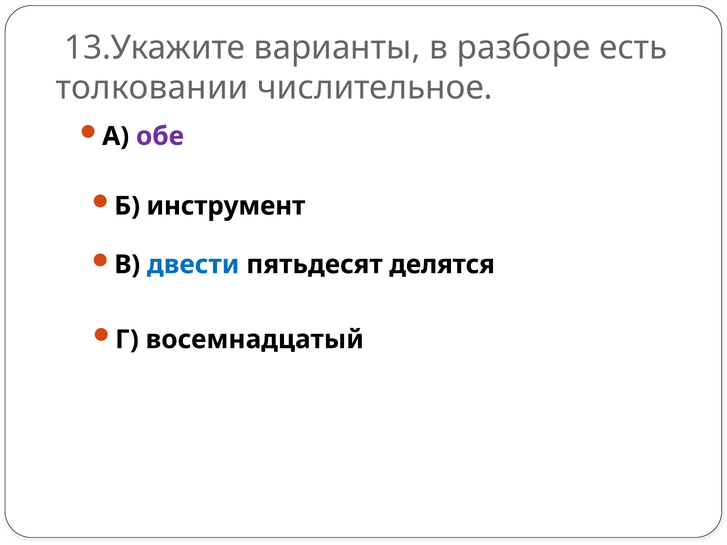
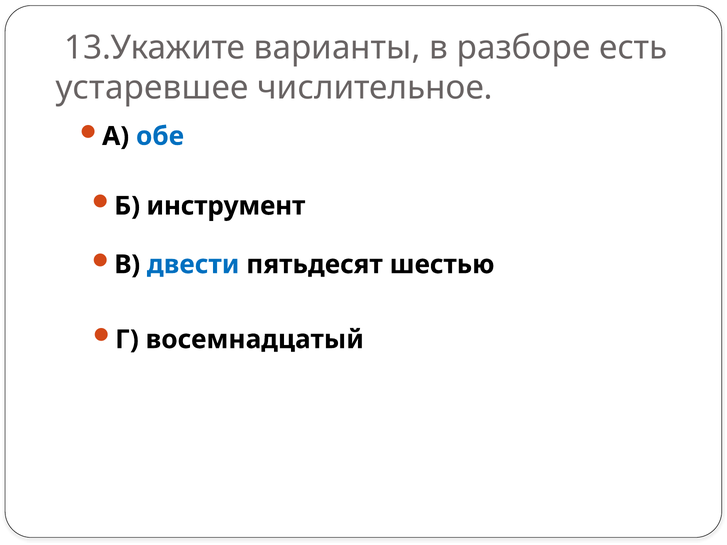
толковании: толковании -> устаревшее (152, 88)
обе colour: purple -> blue (160, 136)
делятся: делятся -> шестью (442, 265)
